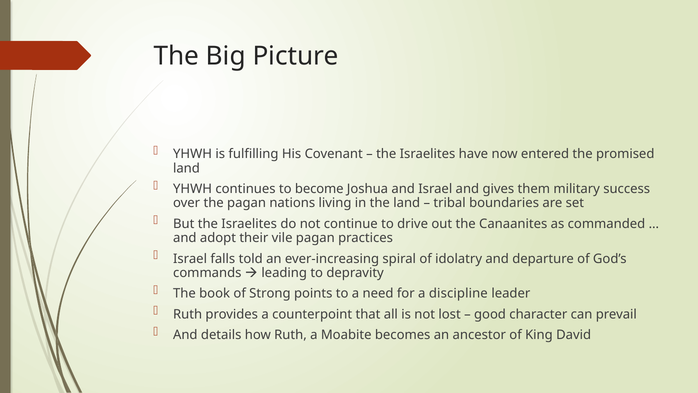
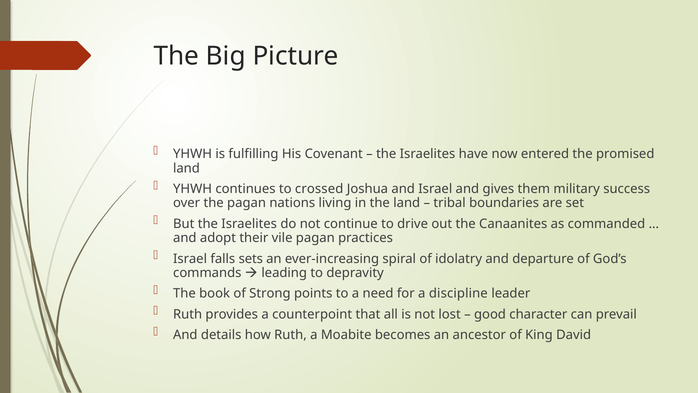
become: become -> crossed (319, 189)
told: told -> sets (251, 258)
